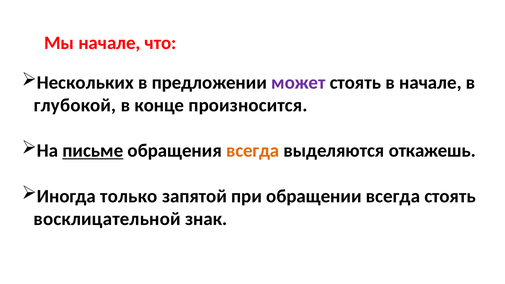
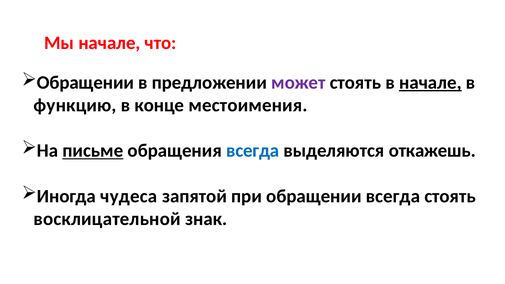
Нескольких: Нескольких -> Обращении (85, 83)
начале underline: none -> present (430, 83)
глубокой: глубокой -> функцию (75, 105)
произносится: произносится -> местоимения (248, 105)
всегда colour: orange -> blue (253, 151)
только: только -> чудеса (129, 196)
